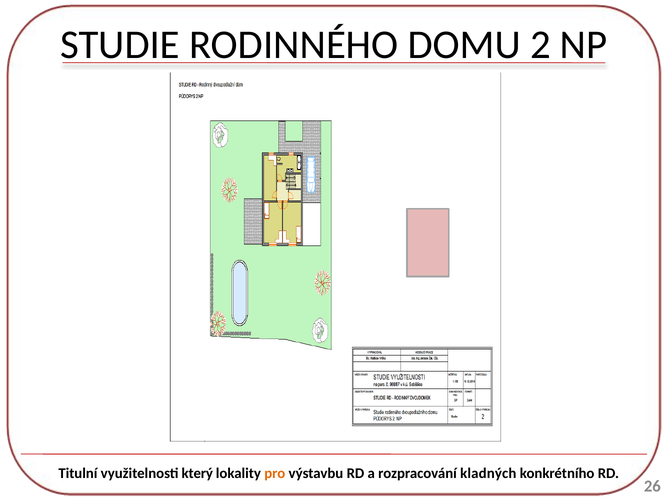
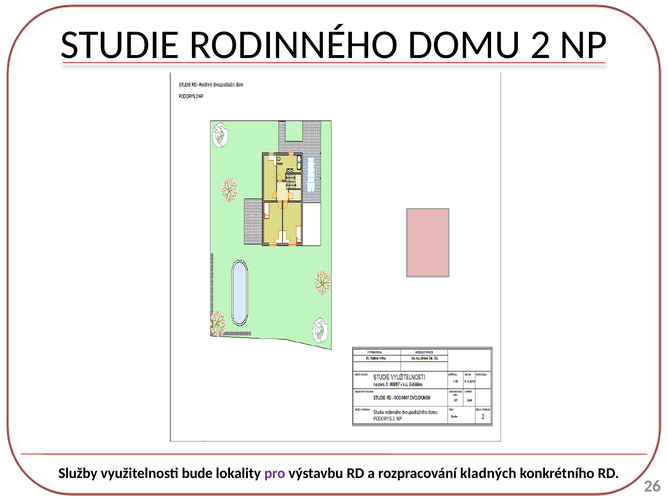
Titulní: Titulní -> Služby (78, 473)
který: který -> bude (197, 473)
pro colour: orange -> purple (275, 473)
